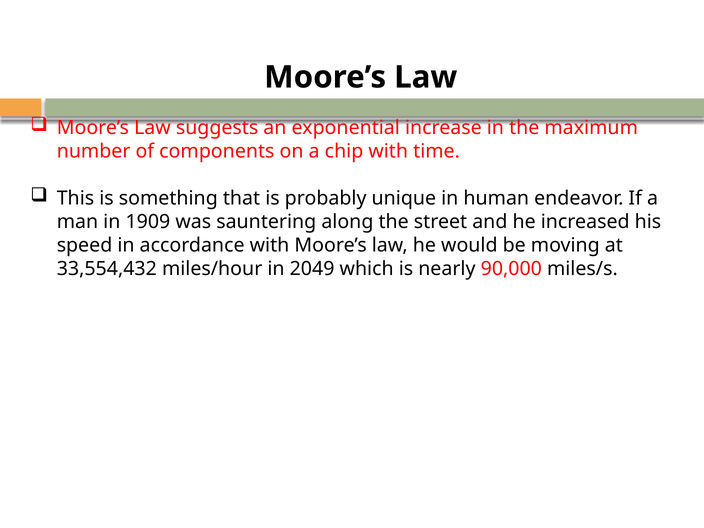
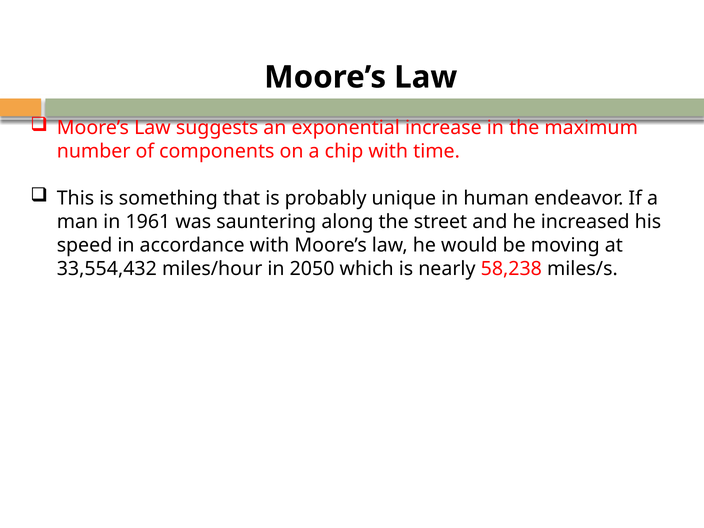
1909: 1909 -> 1961 (148, 222)
2049: 2049 -> 2050 (312, 269)
90,000: 90,000 -> 58,238 (511, 269)
